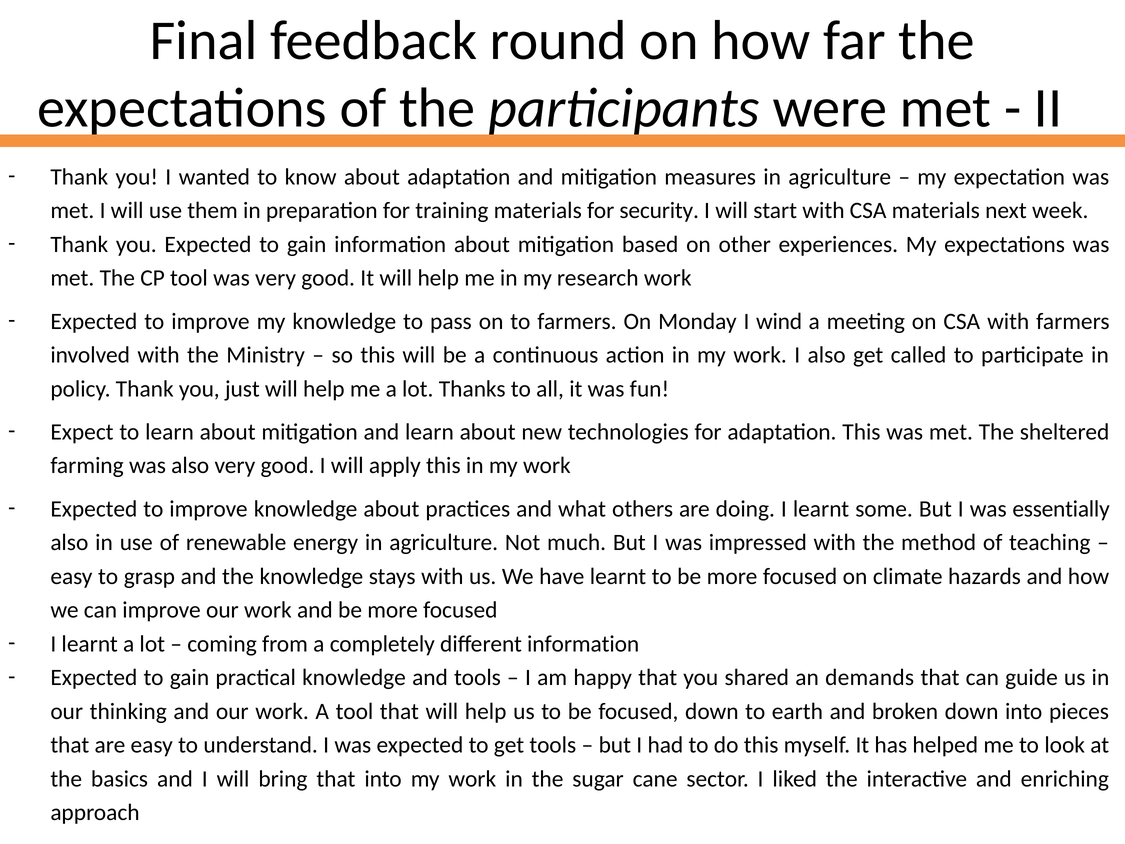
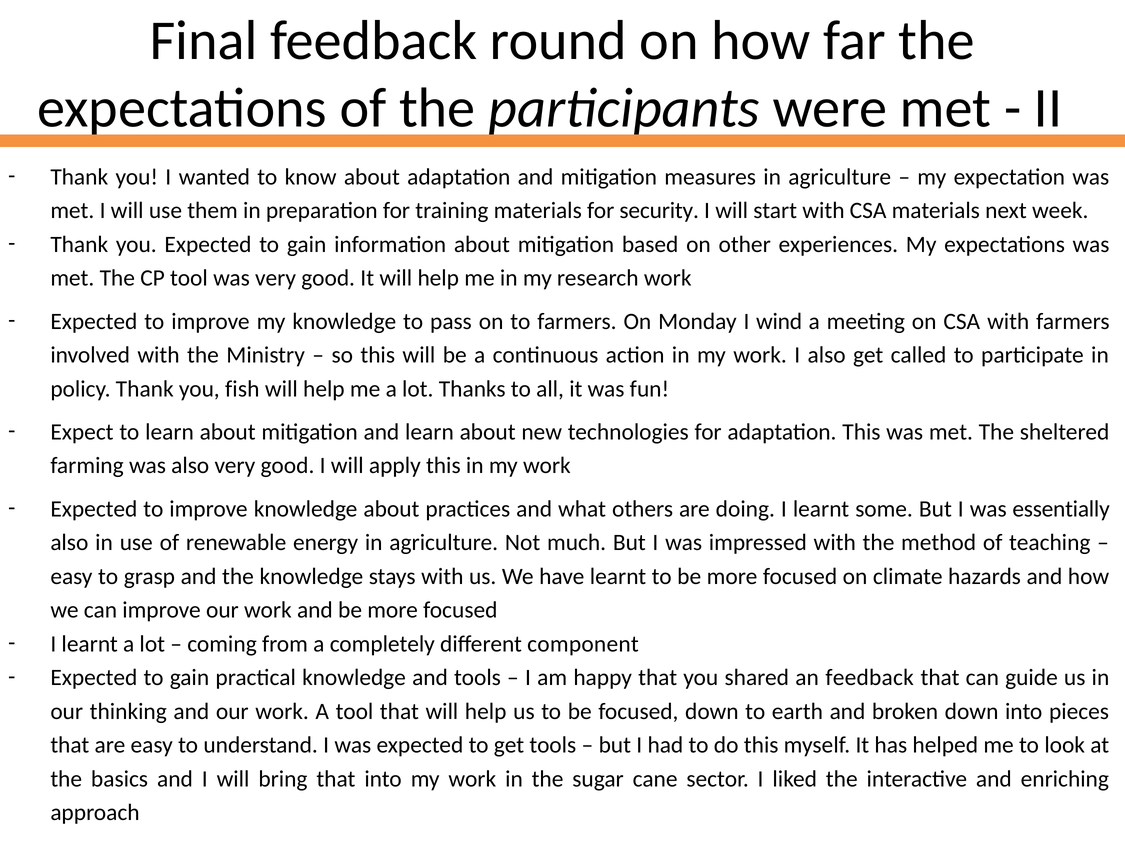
just: just -> fish (242, 389)
different information: information -> component (583, 644)
an demands: demands -> feedback (870, 677)
